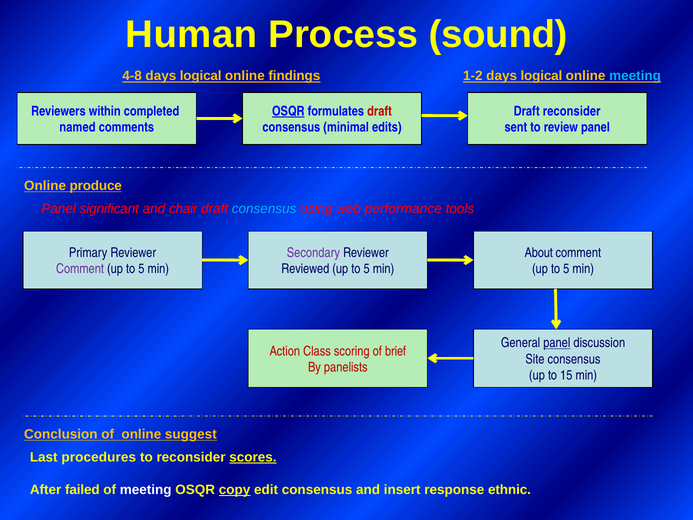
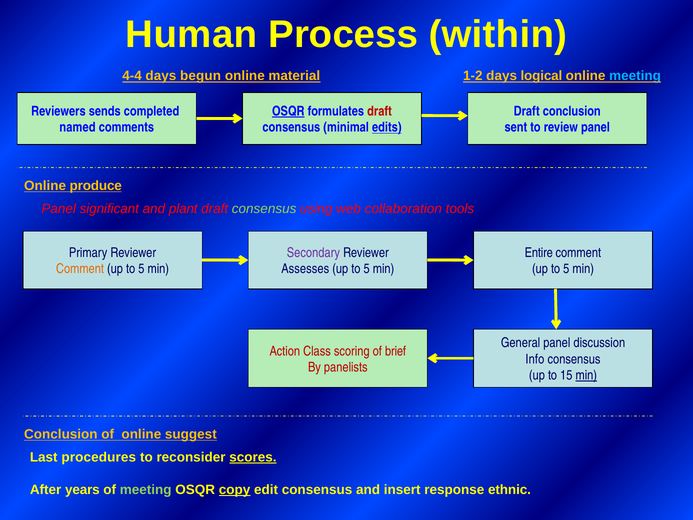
sound: sound -> within (498, 34)
4-8: 4-8 -> 4-4 (132, 76)
logical: logical -> begun (201, 76)
findings: findings -> material (294, 76)
within: within -> sends (105, 111)
Draft reconsider: reconsider -> conclusion (572, 111)
edits underline: none -> present (387, 127)
chair: chair -> plant (183, 209)
consensus colour: light blue -> light green (264, 209)
performance: performance -> collaboration (403, 209)
About: About -> Entire (539, 253)
Comment colour: purple -> orange (80, 269)
Reviewed: Reviewed -> Assesses (305, 269)
panel underline: present -> none (557, 343)
Site: Site -> Info (535, 359)
min underline: none -> present (586, 375)
failed: failed -> years (82, 489)
meeting colour: white -> light green (146, 489)
